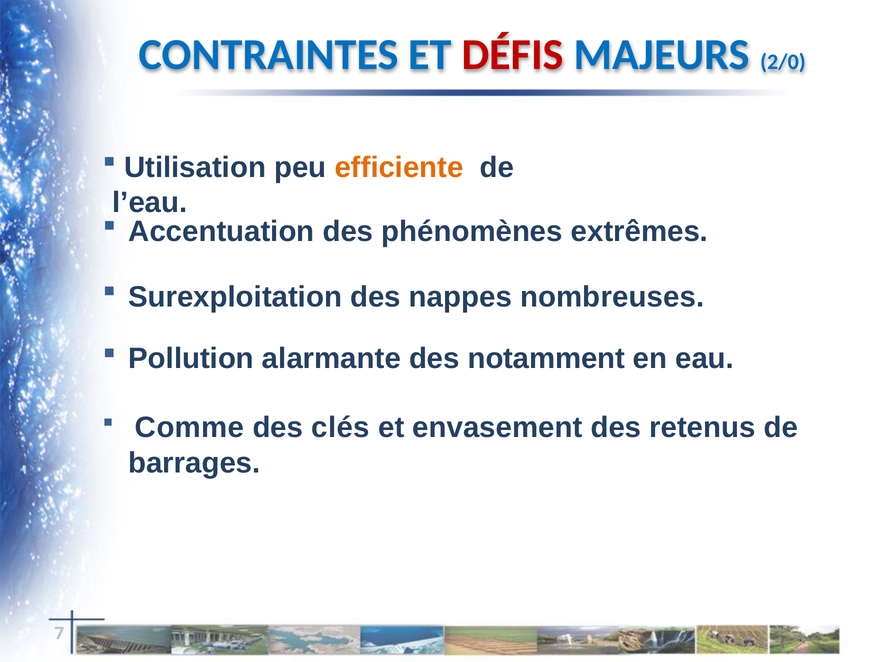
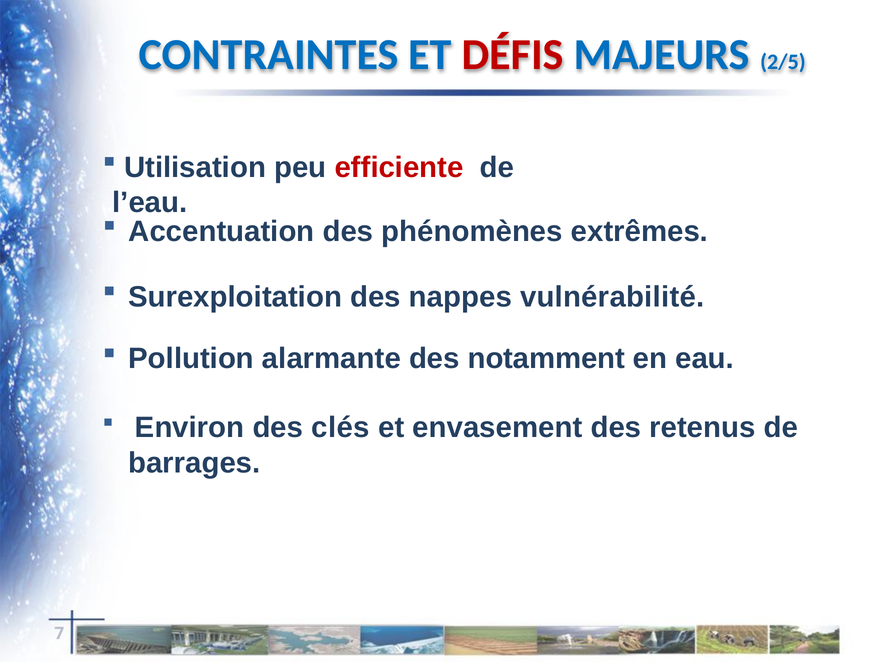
2/0: 2/0 -> 2/5 (783, 62)
efficiente colour: orange -> red (399, 167)
nombreuses: nombreuses -> vulnérabilité (612, 297)
Comme: Comme -> Environ (190, 427)
